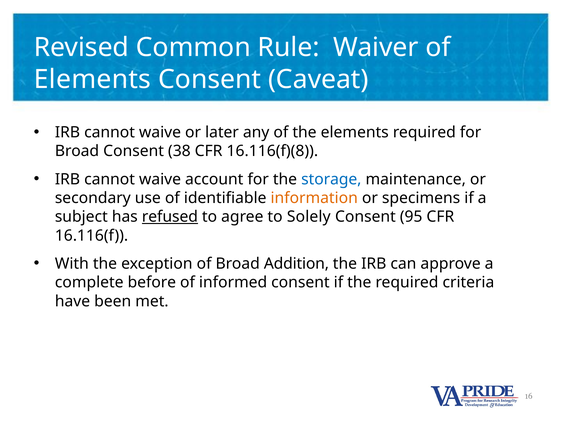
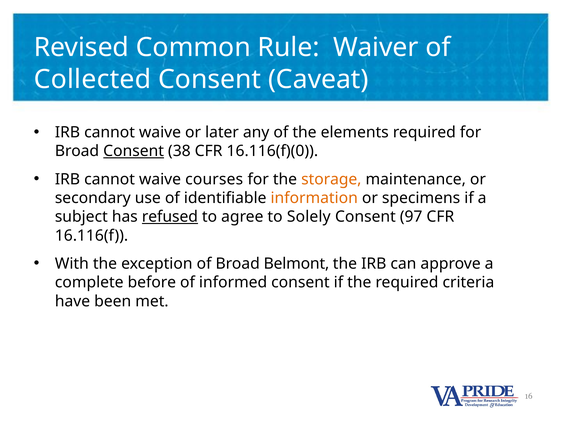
Elements: Elements -> Collected (92, 79)
Consent underline: none -> present (134, 151)
16.116(f)(8: 16.116(f)(8 -> 16.116(f)(0 (272, 151)
account: account -> courses (214, 179)
storage colour: blue -> orange (331, 179)
95: 95 -> 97 (411, 217)
Addition: Addition -> Belmont (296, 264)
